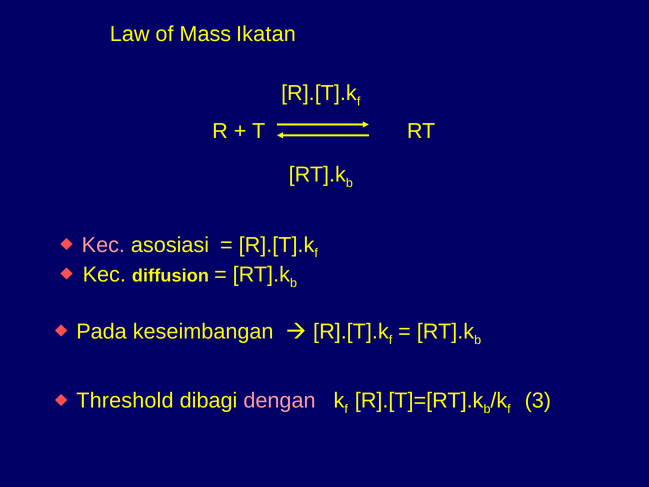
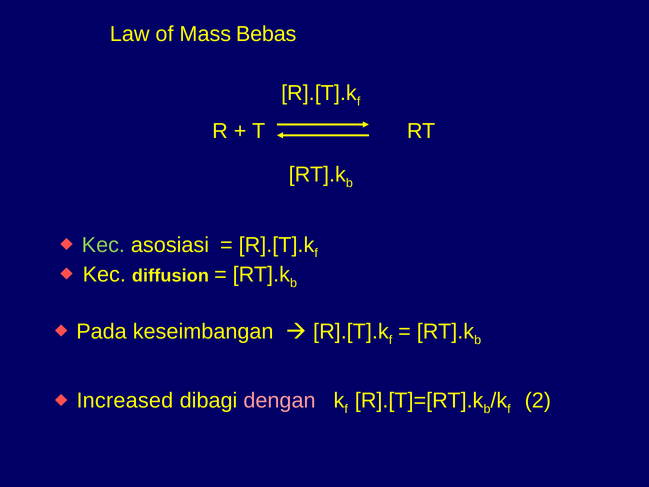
Ikatan: Ikatan -> Bebas (266, 34)
Kec colour: pink -> light green (103, 245)
Threshold: Threshold -> Increased (125, 401)
3: 3 -> 2 (538, 401)
